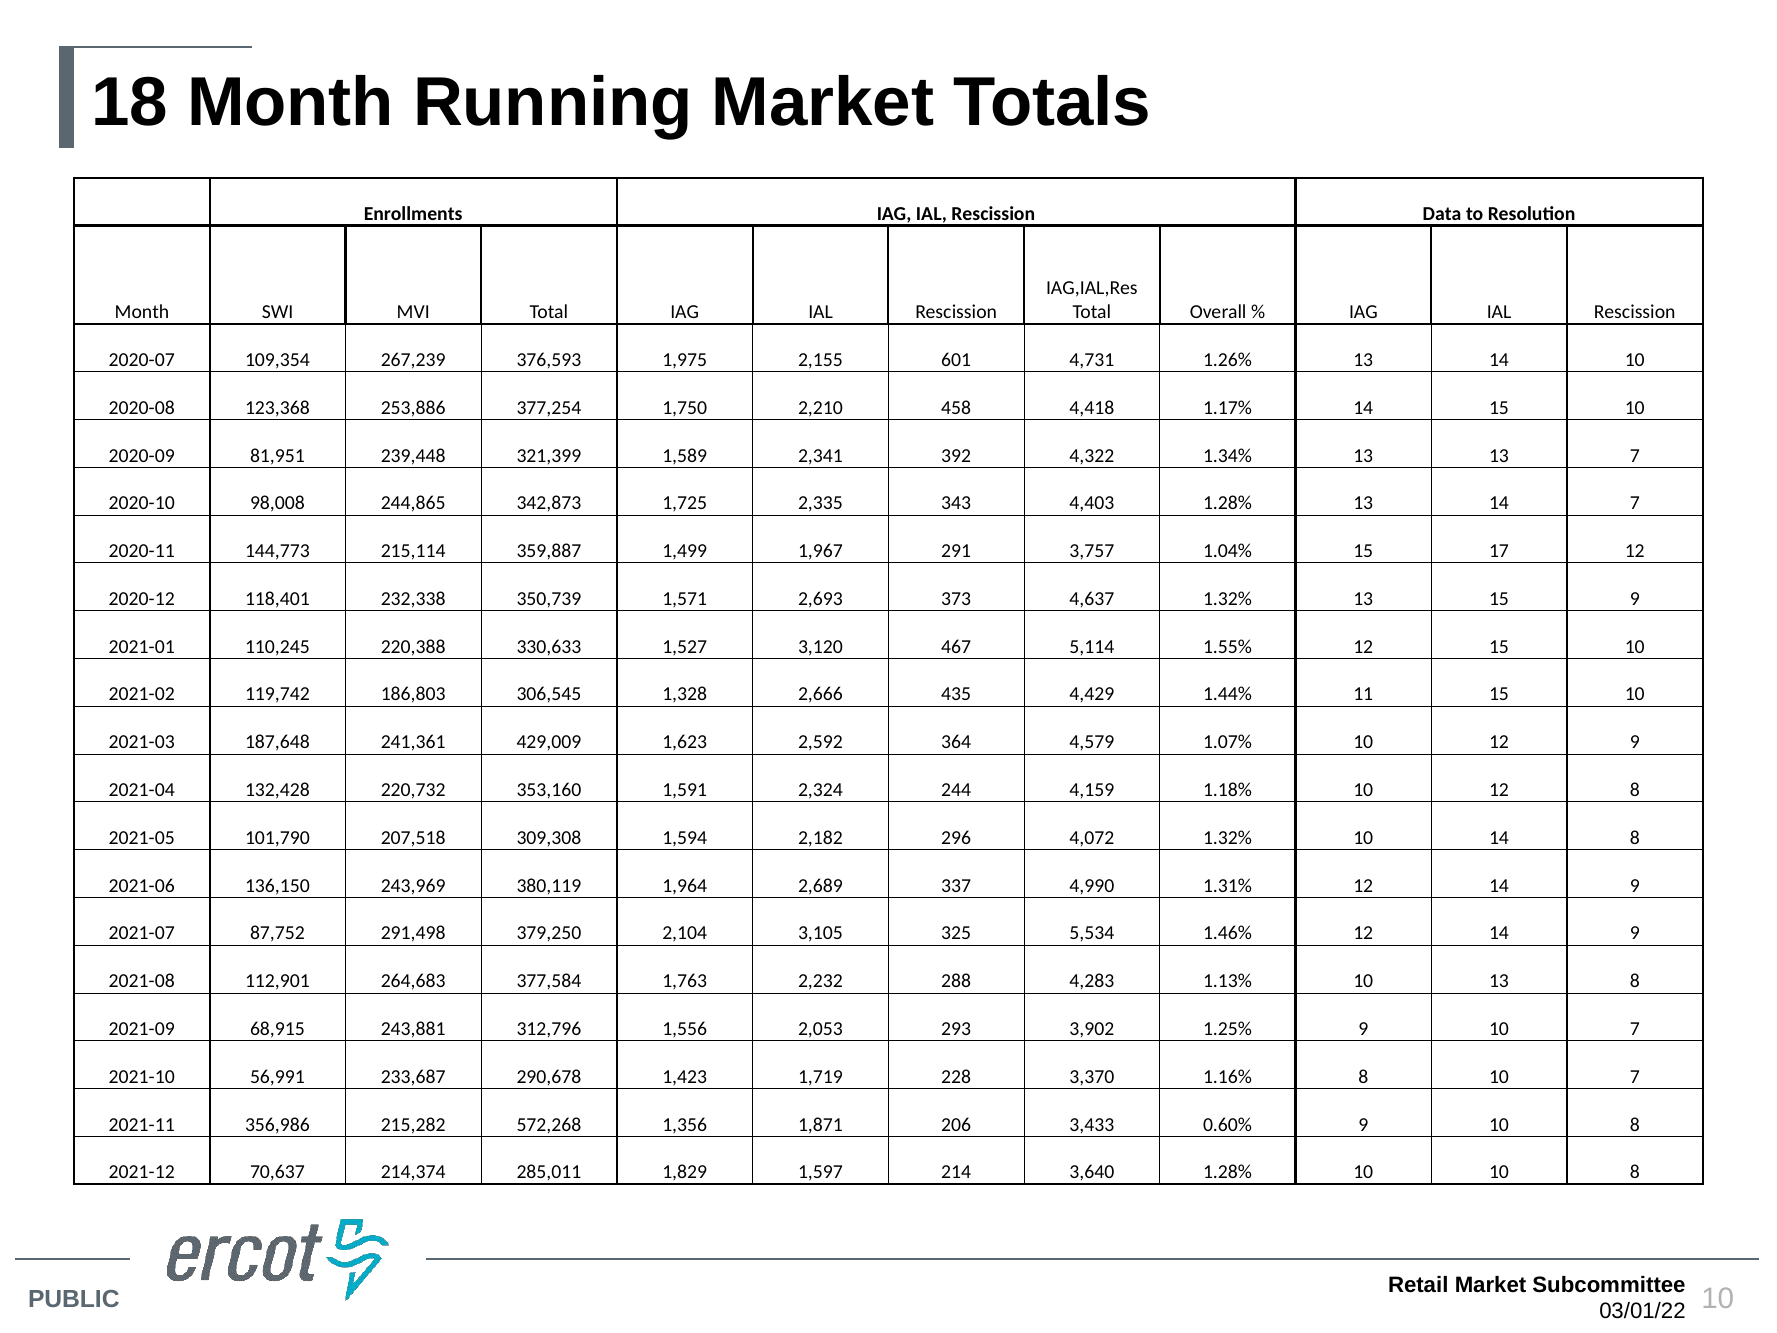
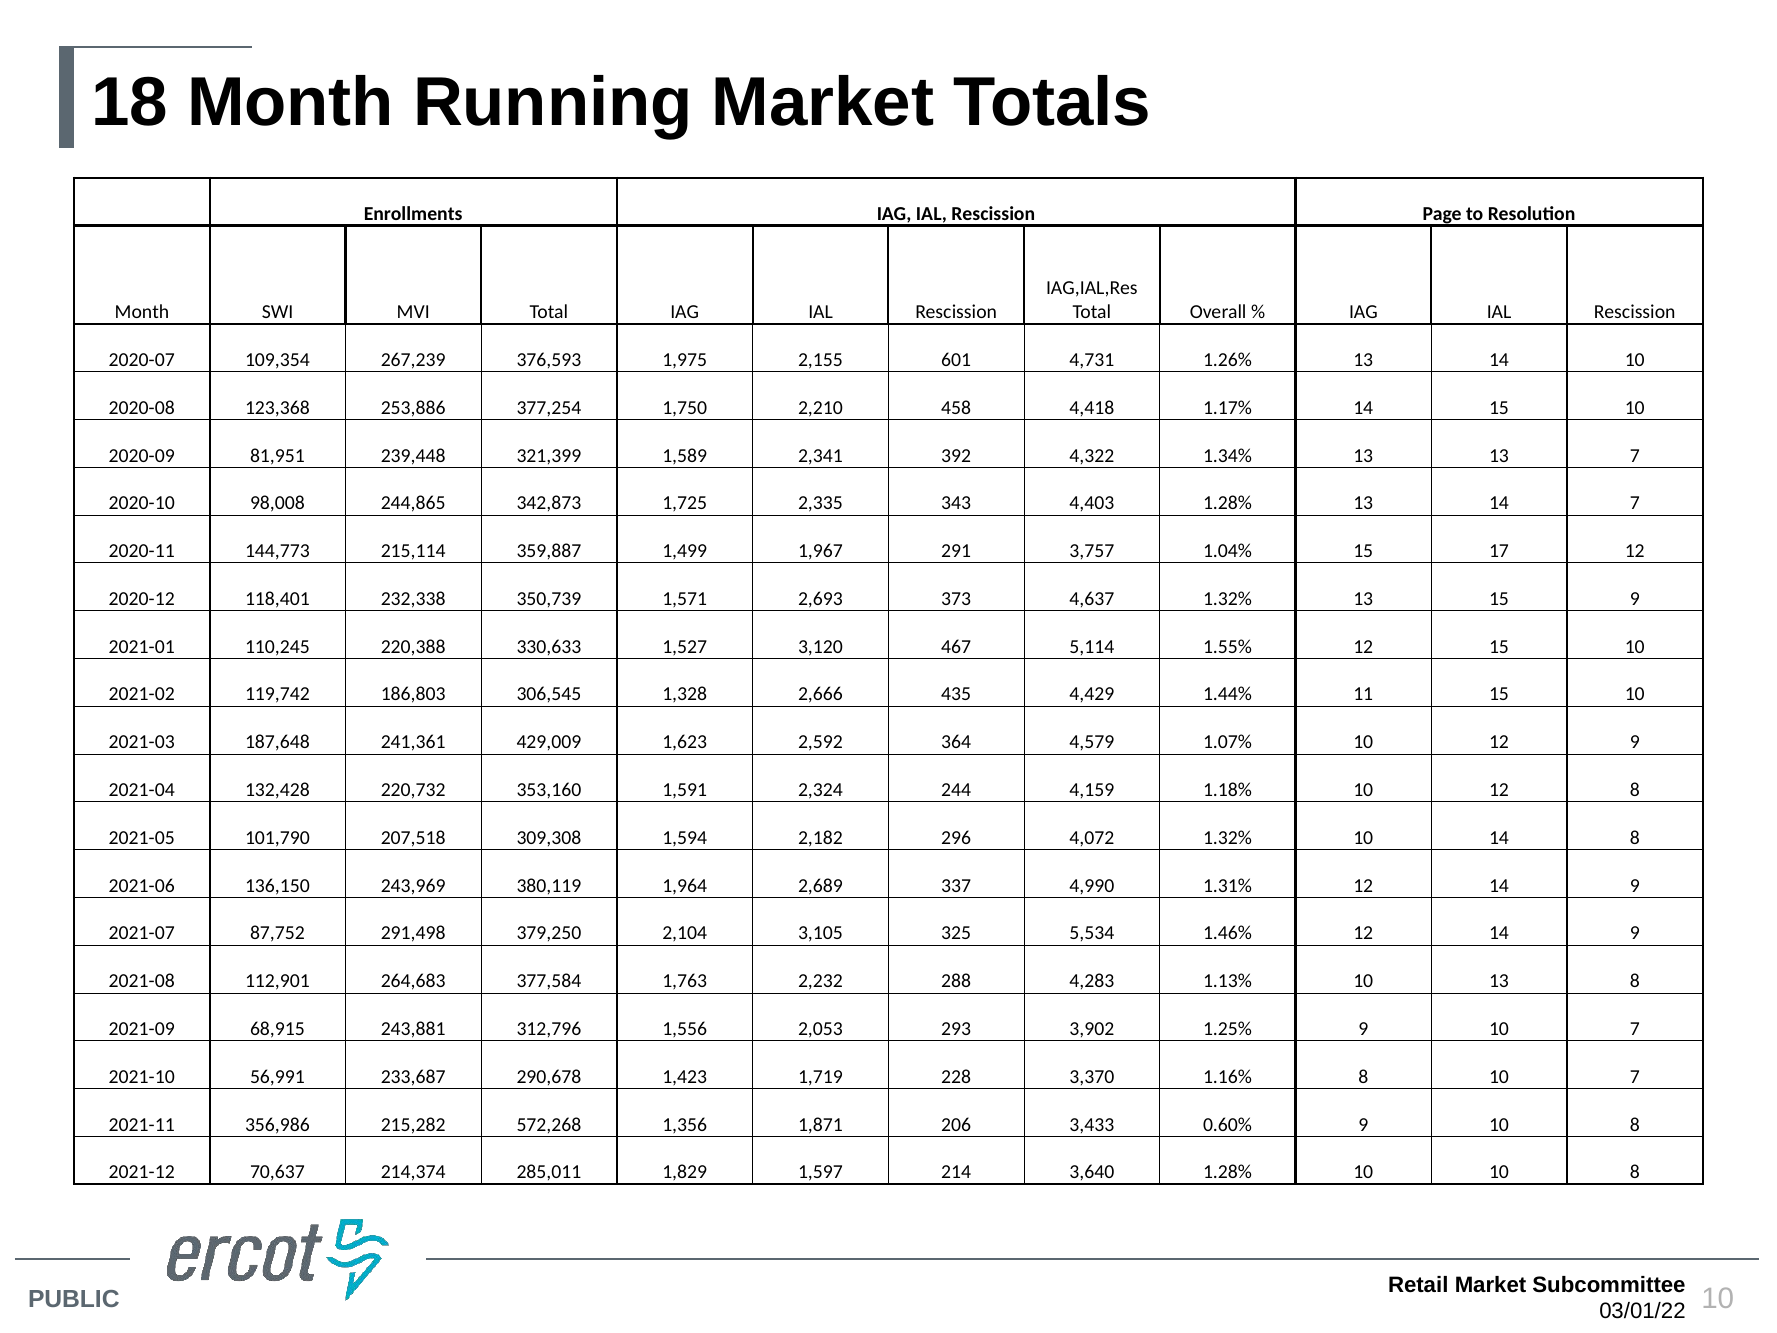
Data: Data -> Page (1442, 214)
